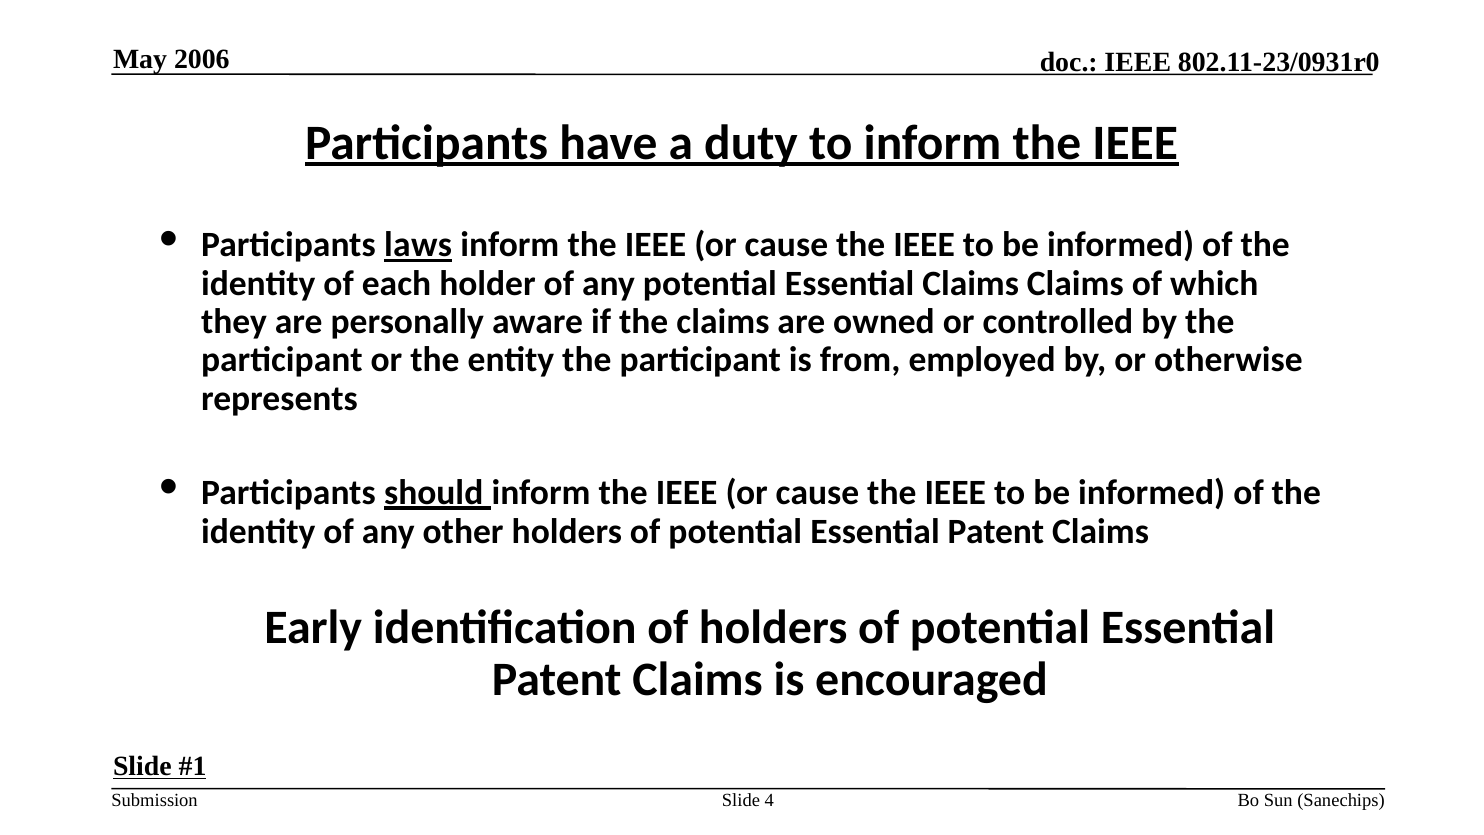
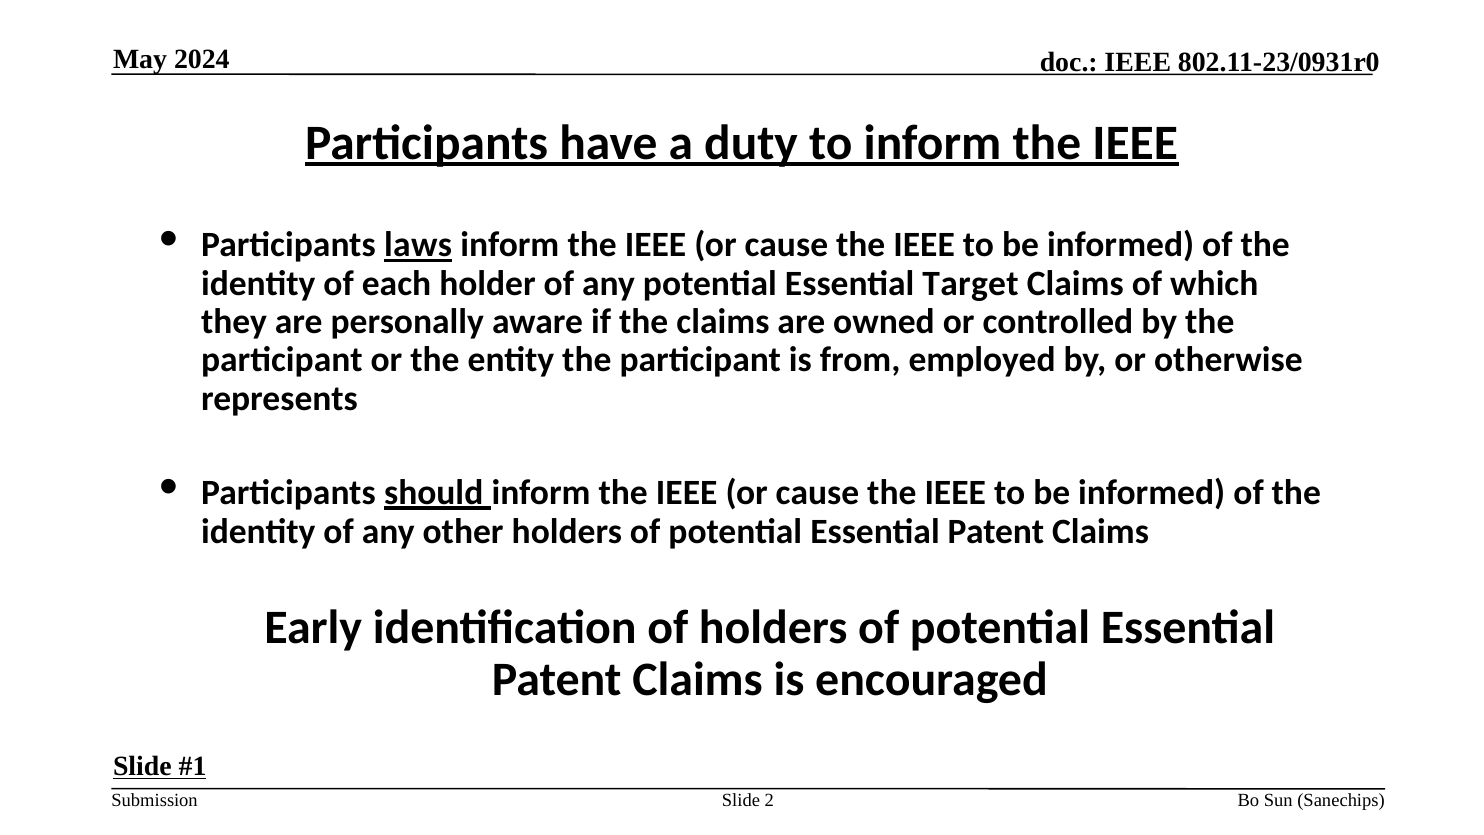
2006: 2006 -> 2024 (202, 59)
Essential Claims: Claims -> Target (971, 283)
4: 4 -> 2 (769, 801)
